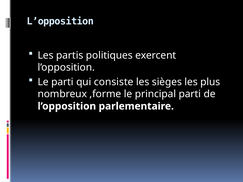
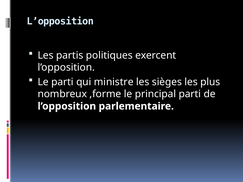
consiste: consiste -> ministre (114, 82)
